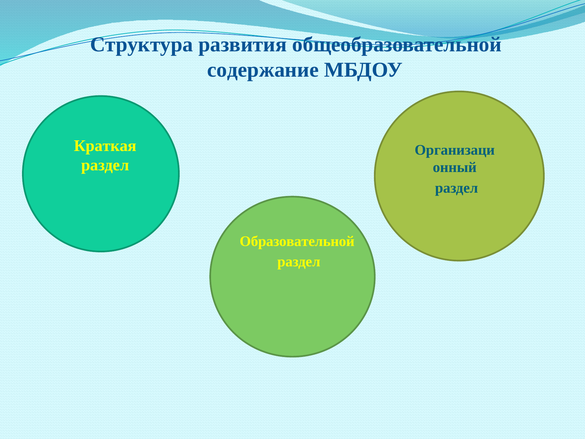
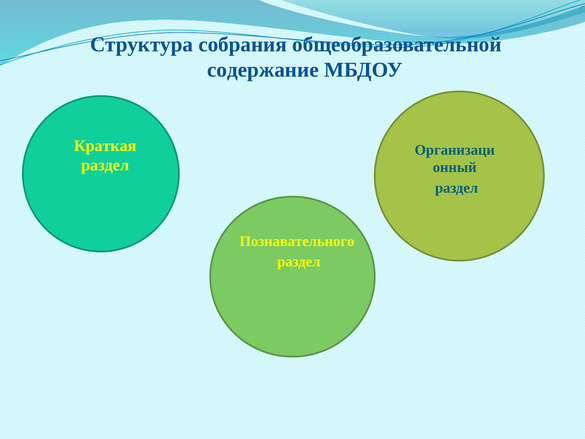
развития: развития -> собрания (243, 44)
Образовательной: Образовательной -> Познавательного (297, 241)
